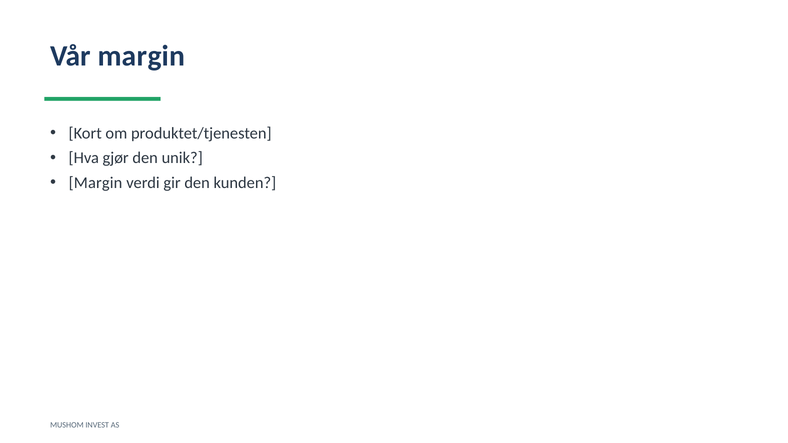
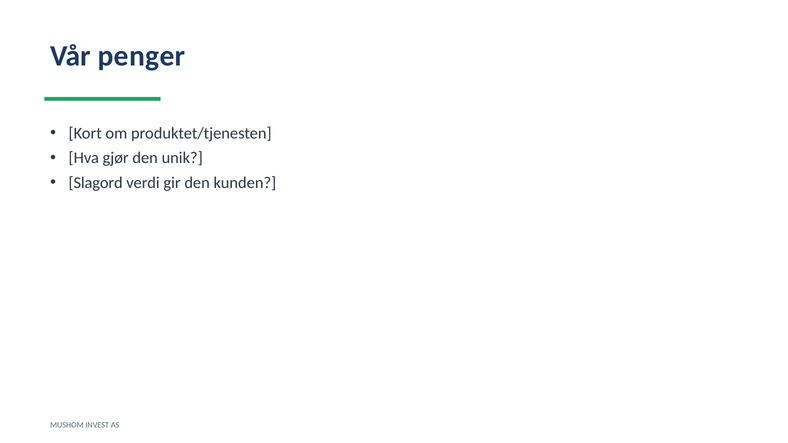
Vår margin: margin -> penger (141, 56)
Margin: Margin -> Slagord (96, 183)
